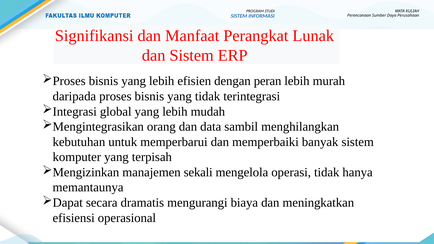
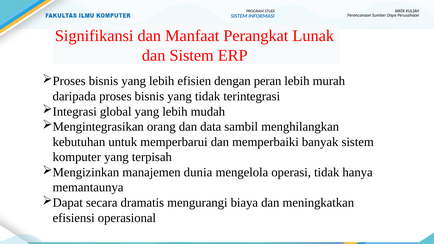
sekali: sekali -> dunia (198, 172)
